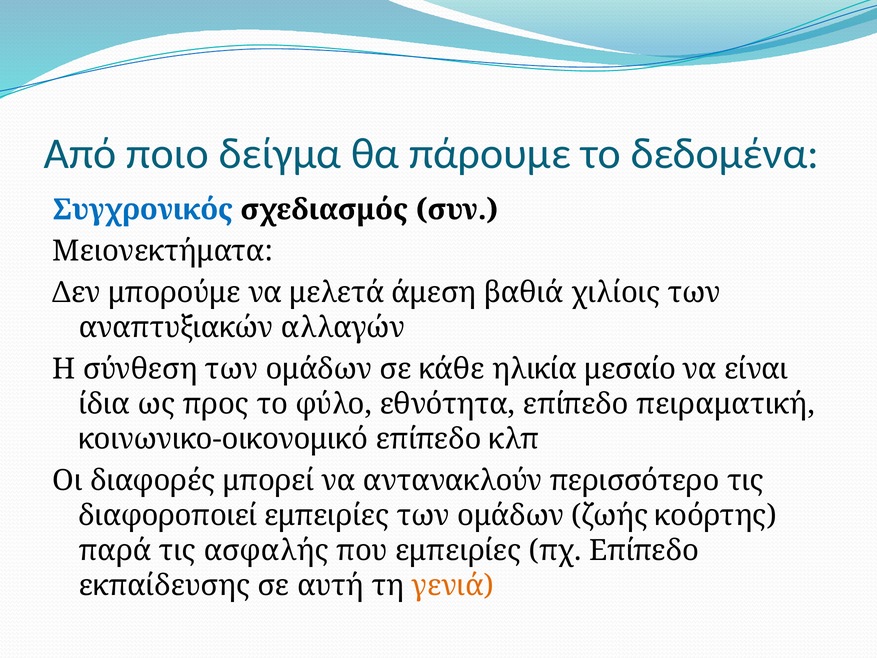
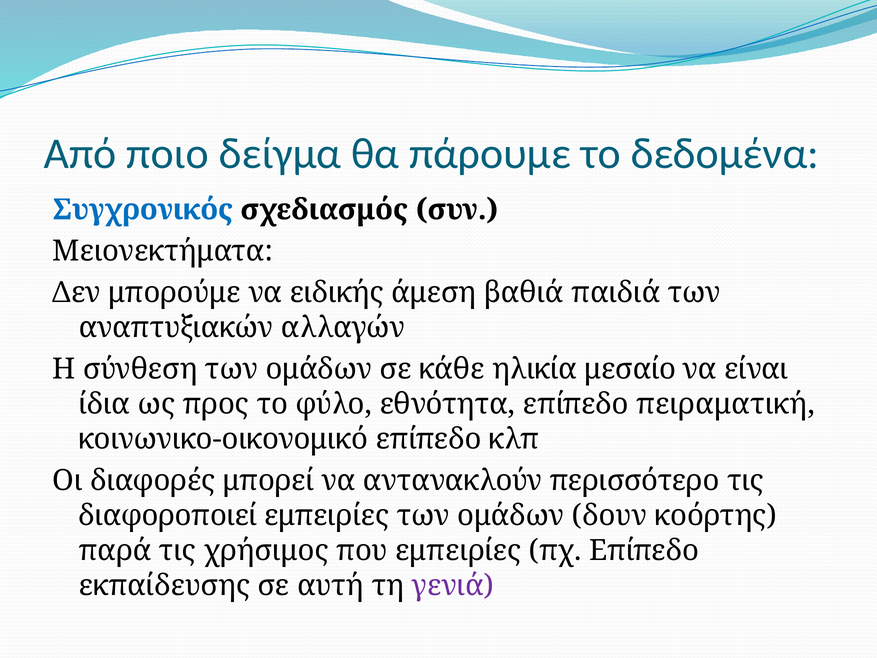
μελετά: μελετά -> ειδικής (337, 292)
χιλίοις: χιλίοις -> παιδιά (616, 292)
ζωής: ζωής -> δουν (609, 515)
ασφαλής: ασφαλής -> χρήσιμος (266, 551)
γενιά colour: orange -> purple (453, 586)
